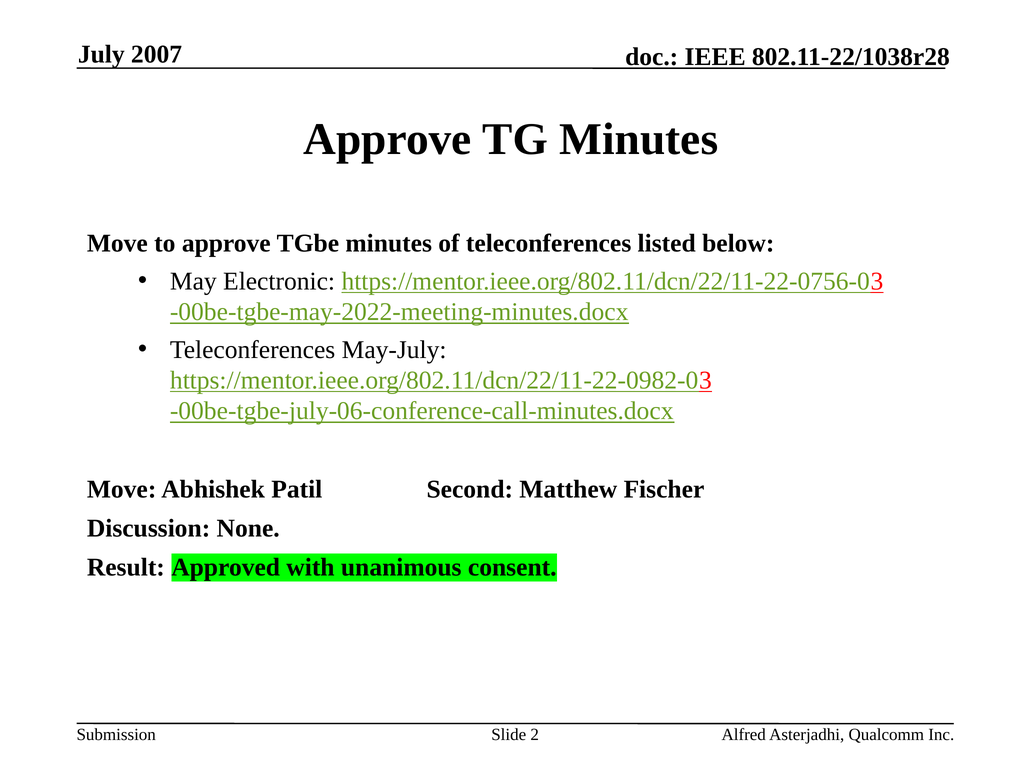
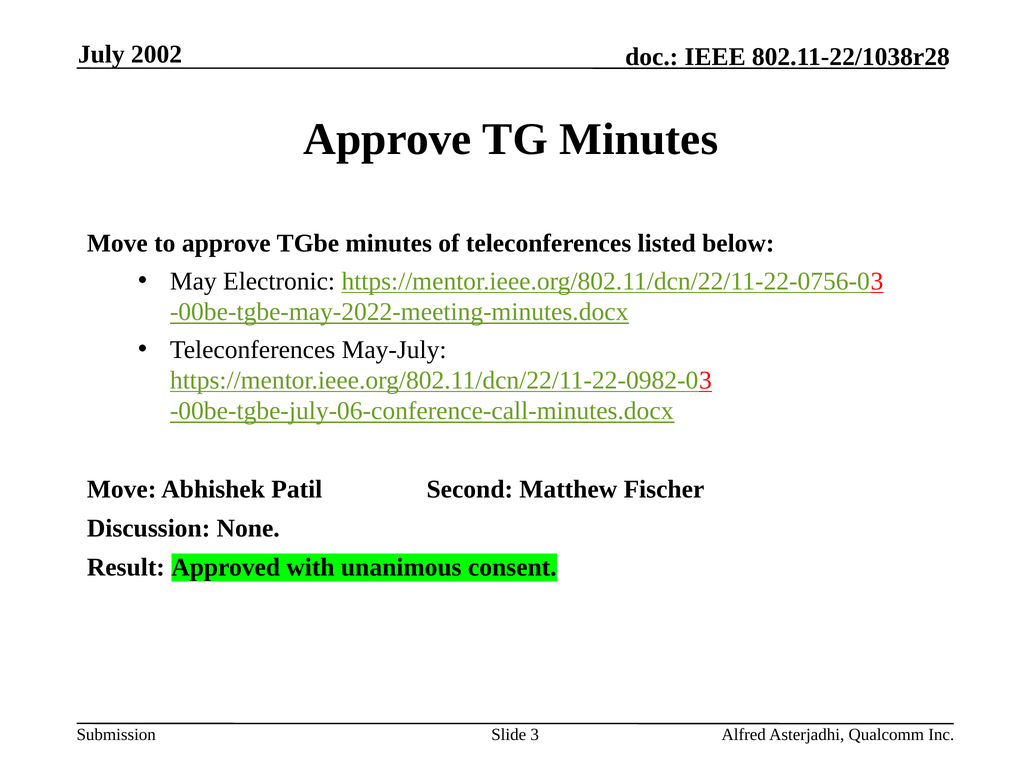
2007: 2007 -> 2002 (157, 54)
2: 2 -> 3 (535, 735)
